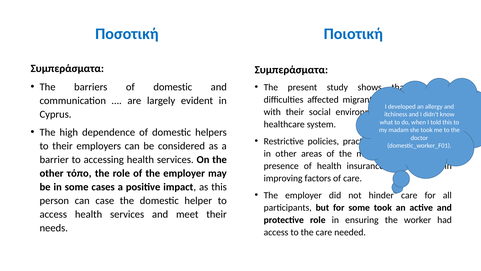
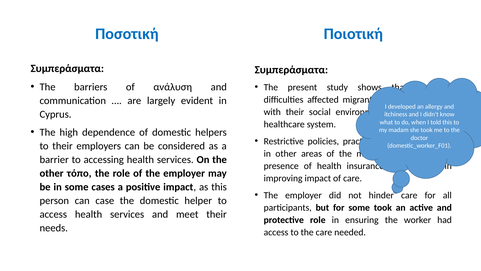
barriers of domestic: domestic -> ανάλυση (173, 87)
improving factors: factors -> impact (318, 178)
